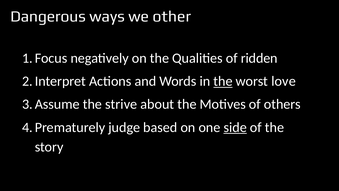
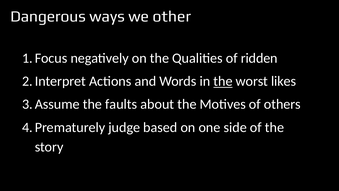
love: love -> likes (284, 81)
strive: strive -> faults (121, 104)
side underline: present -> none (235, 127)
